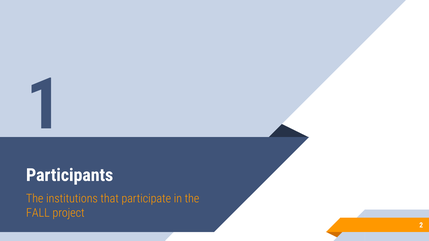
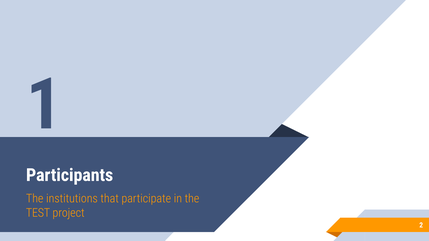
FALL: FALL -> TEST (38, 213)
